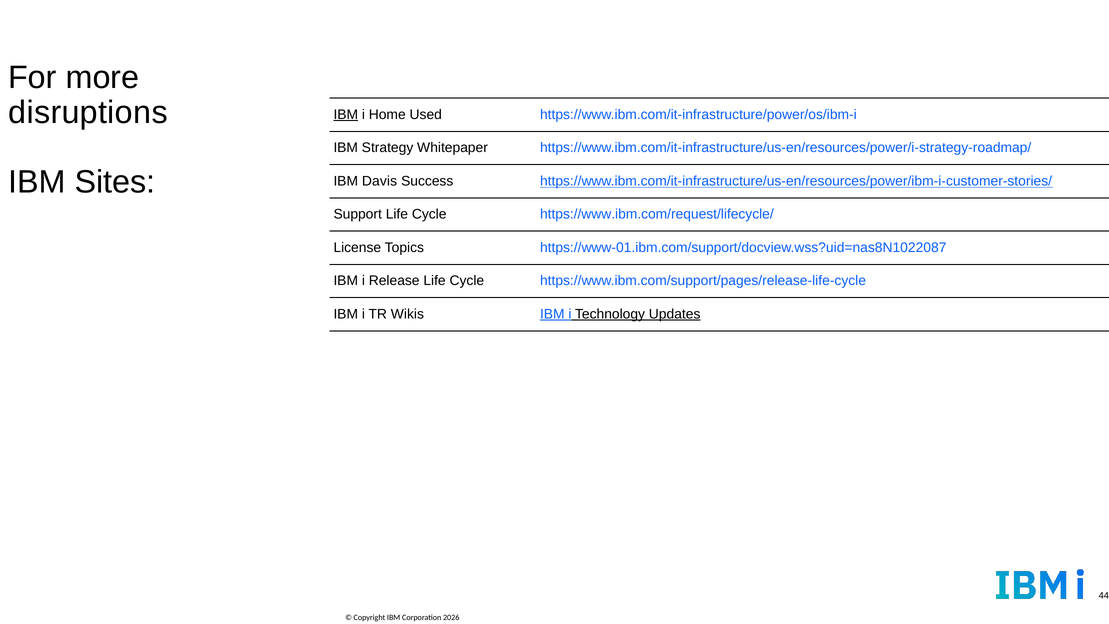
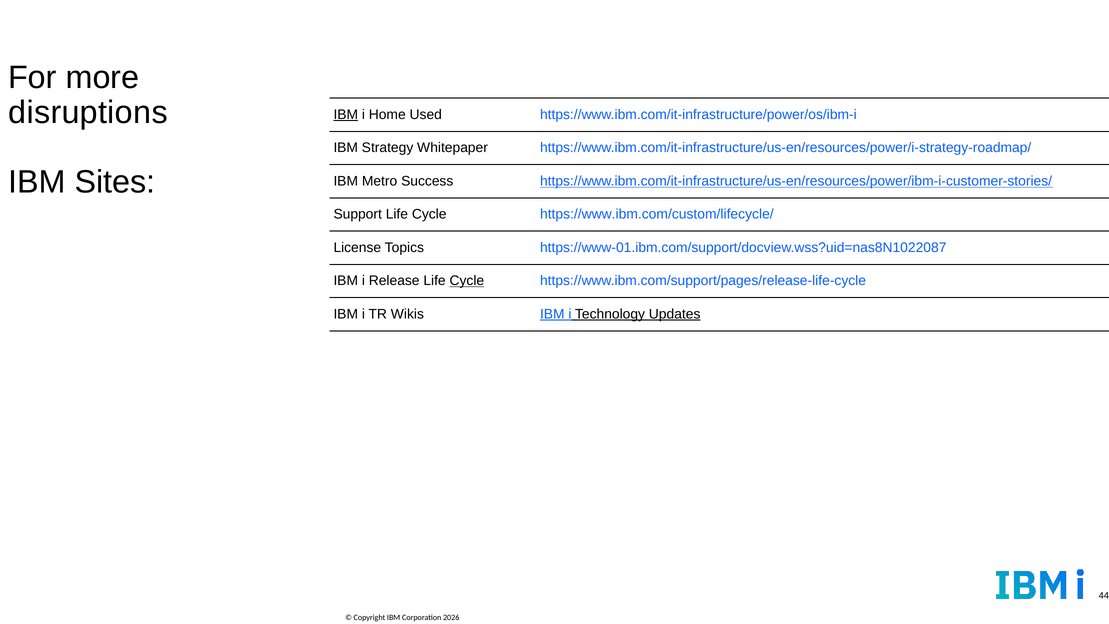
Davis: Davis -> Metro (380, 181)
https://www.ibm.com/request/lifecycle/: https://www.ibm.com/request/lifecycle/ -> https://www.ibm.com/custom/lifecycle/ (657, 214)
Cycle underline: none -> present (467, 281)
